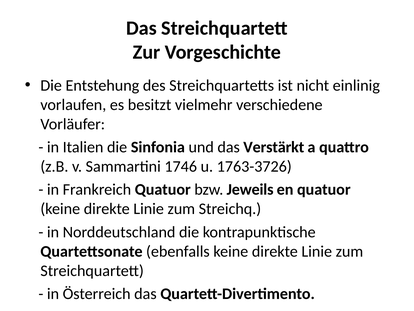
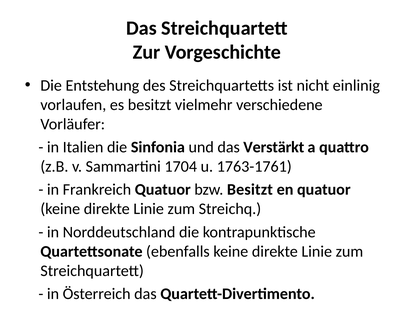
1746: 1746 -> 1704 (181, 166)
1763-3726: 1763-3726 -> 1763-1761 (254, 166)
bzw Jeweils: Jeweils -> Besitzt (250, 189)
